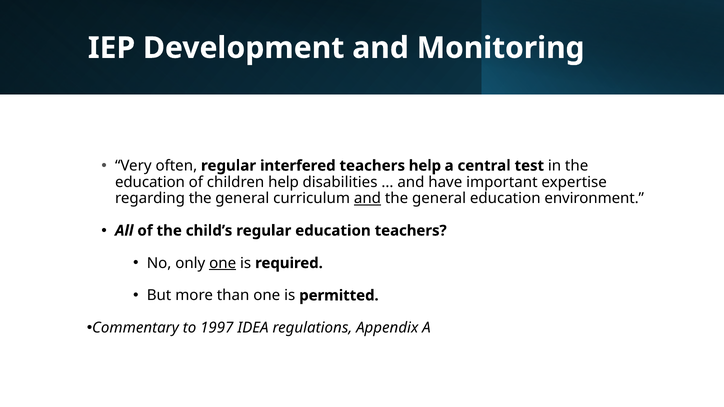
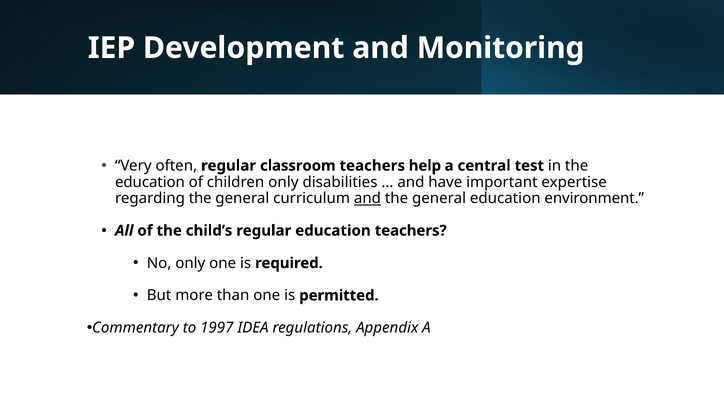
interfered: interfered -> classroom (298, 166)
children help: help -> only (283, 182)
one underline: present -> none (223, 263)
